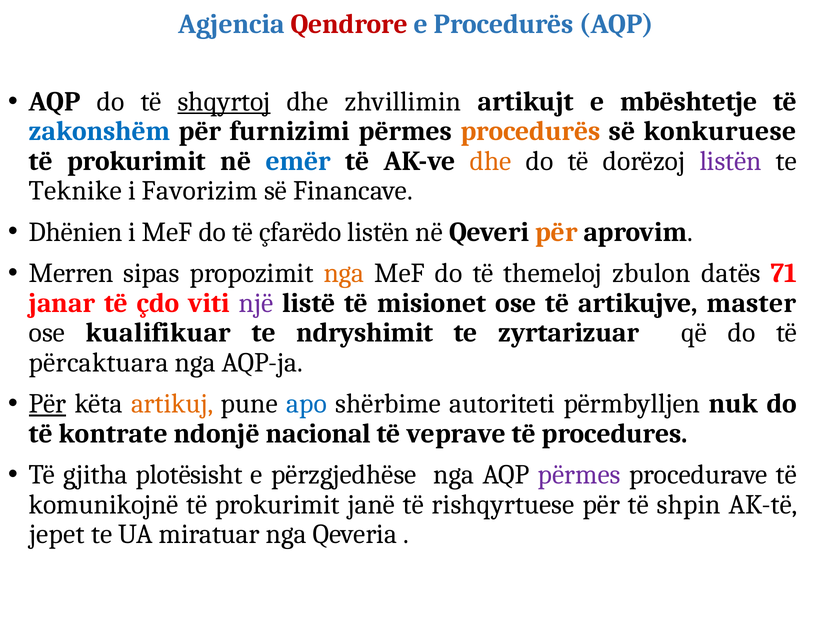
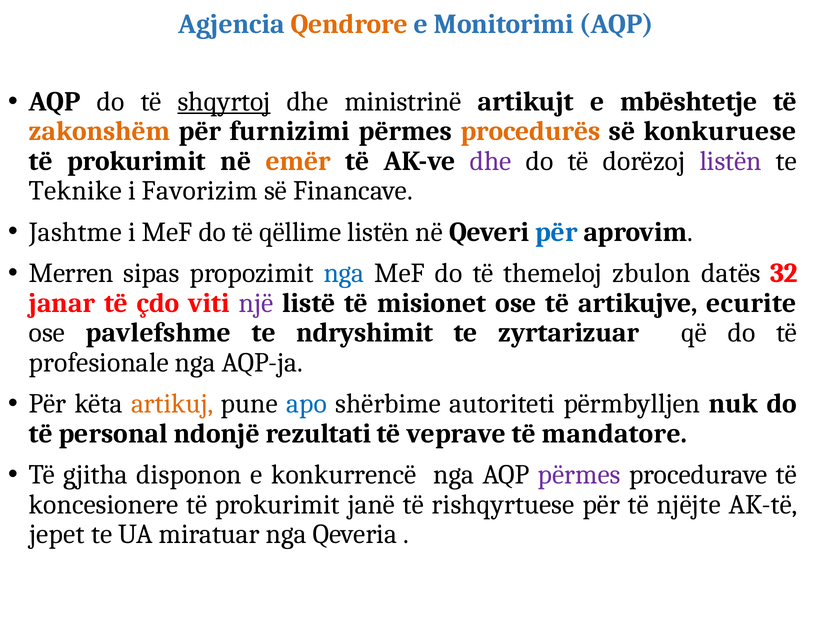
Qendrore colour: red -> orange (349, 24)
e Procedurës: Procedurës -> Monitorimi (504, 24)
zhvillimin: zhvillimin -> ministrinë (403, 101)
zakonshëm colour: blue -> orange (100, 131)
emër colour: blue -> orange (298, 161)
dhe colour: orange -> purple (491, 161)
Dhënien: Dhënien -> Jashtme (75, 232)
çfarëdo: çfarëdo -> qëllime (300, 232)
për colour: orange -> blue (556, 232)
nga colour: orange -> blue (344, 273)
71: 71 -> 32 (784, 273)
master: master -> ecurite (752, 303)
kualifikuar: kualifikuar -> pavlefshme (158, 332)
përcaktuara: përcaktuara -> profesionale (99, 362)
Për underline: present -> none (48, 403)
kontrate: kontrate -> personal (113, 433)
nacional: nacional -> rezultati (318, 433)
procedures: procedures -> mandatore (615, 433)
plotësisht: plotësisht -> disponon (189, 474)
përzgjedhëse: përzgjedhëse -> konkurrencë (344, 474)
komunikojnë: komunikojnë -> koncesionere (104, 504)
shpin: shpin -> njëjte (689, 504)
